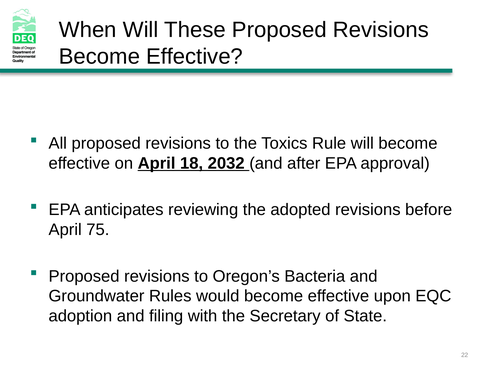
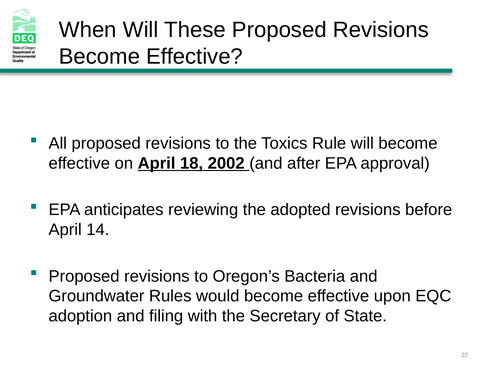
2032: 2032 -> 2002 (226, 163)
75: 75 -> 14 (98, 229)
